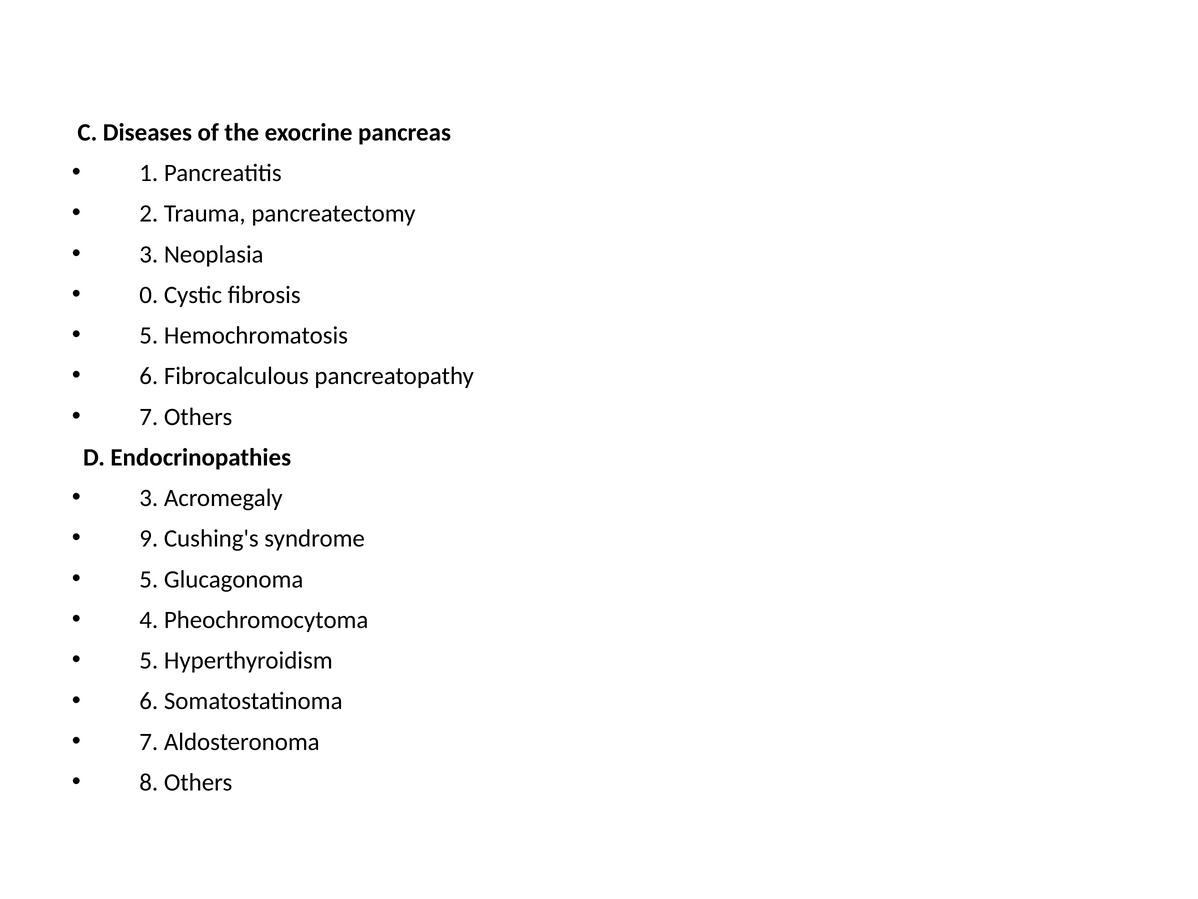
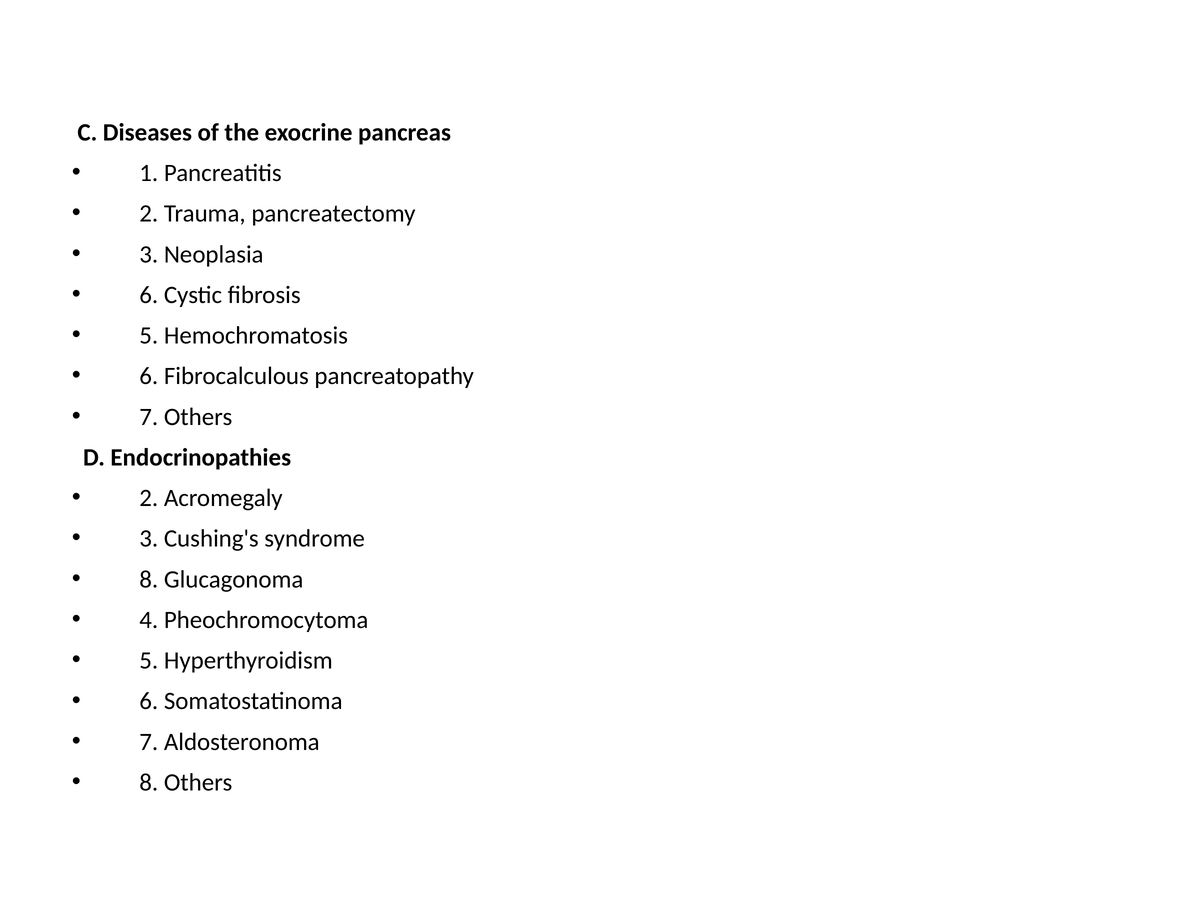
0: 0 -> 6 (149, 295)
3: 3 -> 2 (149, 498)
9: 9 -> 3 (149, 538)
5: 5 -> 8 (149, 579)
